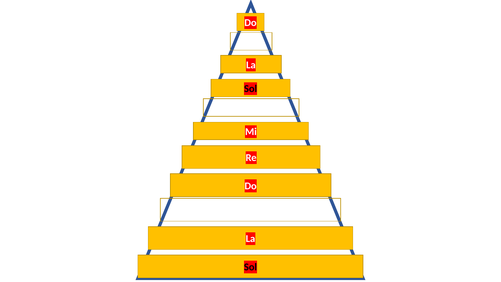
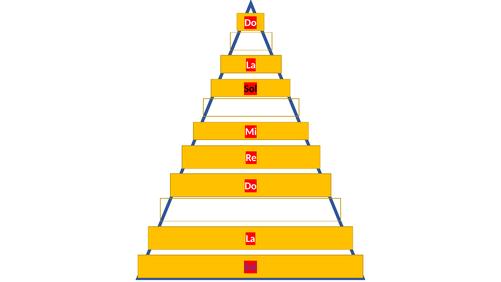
Sol colour: black -> purple (250, 267)
